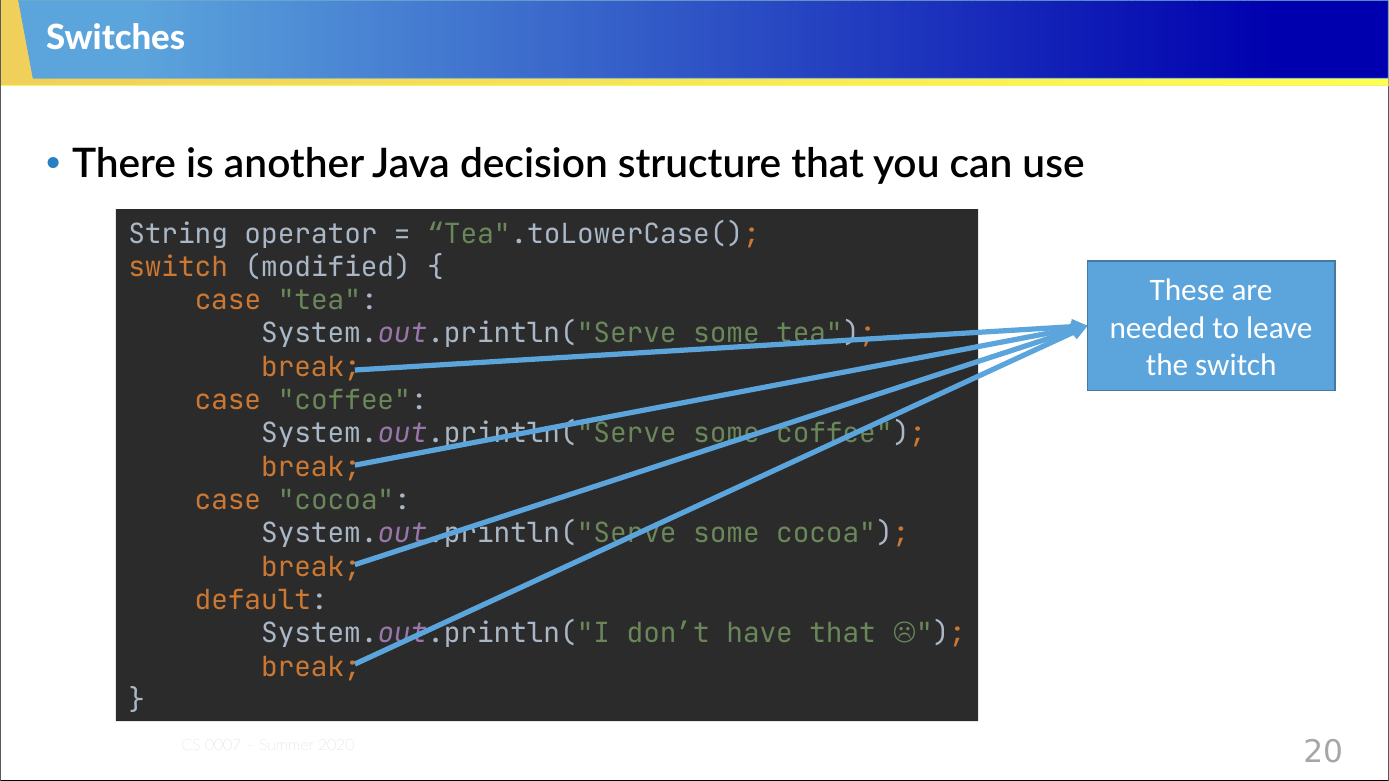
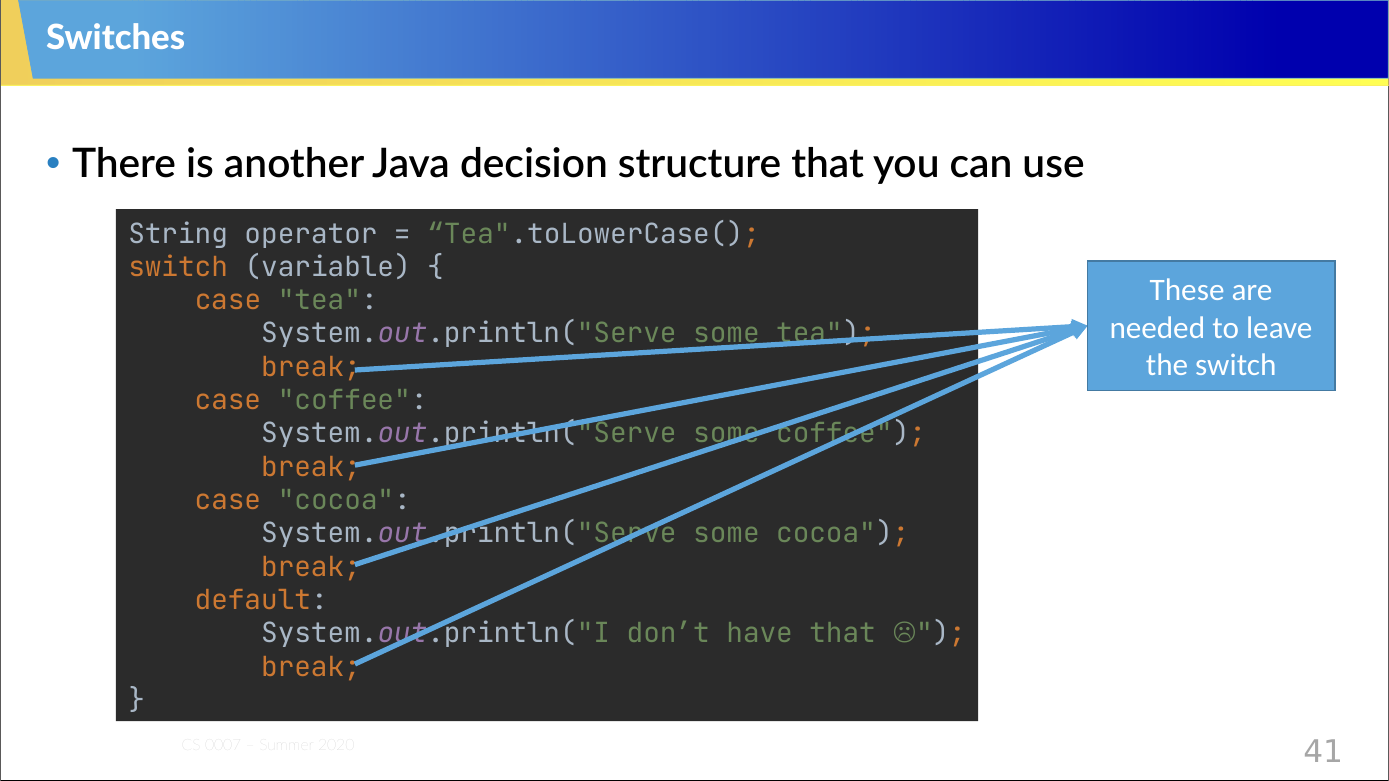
modified: modified -> variable (328, 267)
20: 20 -> 41 (1323, 752)
